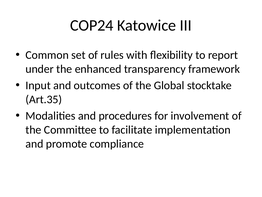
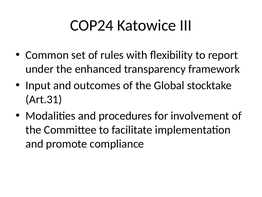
Art.35: Art.35 -> Art.31 (44, 99)
